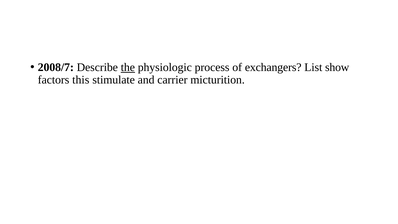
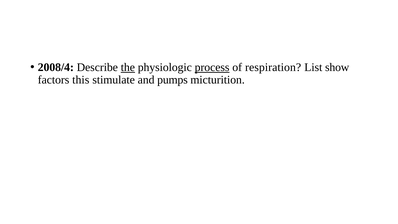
2008/7: 2008/7 -> 2008/4 (56, 67)
process underline: none -> present (212, 67)
exchangers: exchangers -> respiration (273, 67)
carrier: carrier -> pumps (172, 80)
